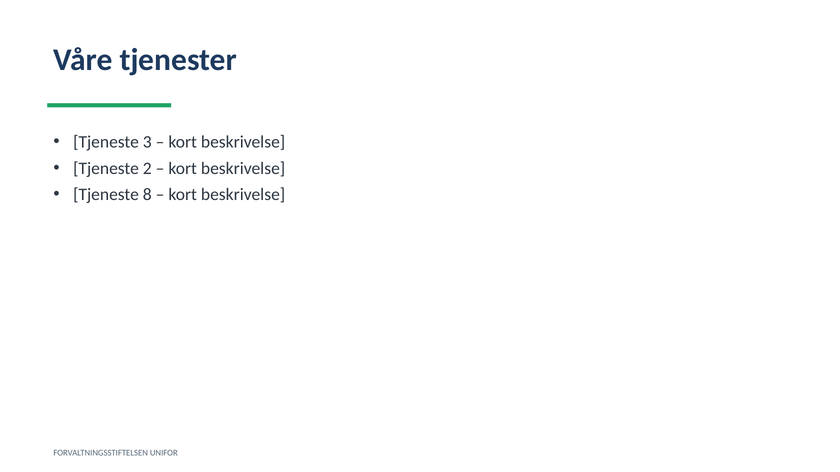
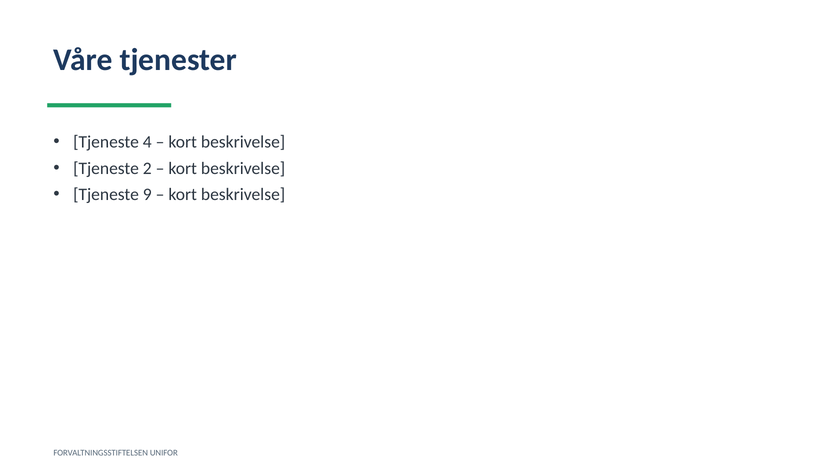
3: 3 -> 4 (147, 142)
8: 8 -> 9 (147, 195)
